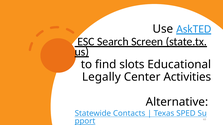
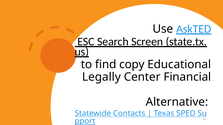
slots: slots -> copy (132, 65)
Activities: Activities -> Financial (187, 77)
